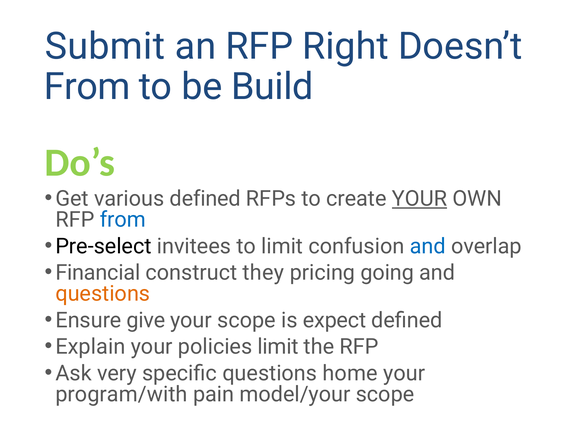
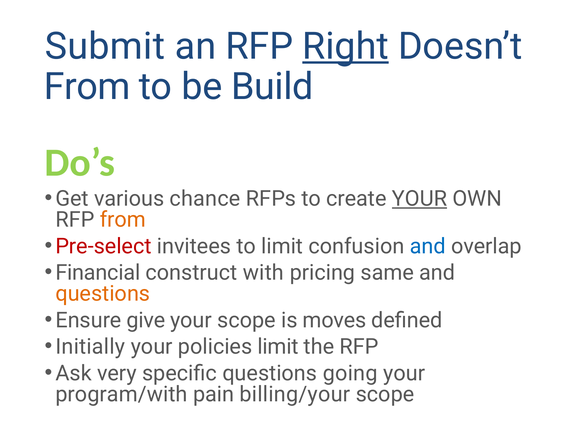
Right underline: none -> present (346, 46)
various defined: defined -> chance (205, 199)
from colour: blue -> orange (123, 220)
Pre-select colour: black -> red (103, 246)
they: they -> with (263, 273)
going: going -> same (387, 273)
expect: expect -> moves (334, 320)
Explain: Explain -> Initially (90, 347)
home: home -> going (350, 373)
model/your: model/your -> billing/your (295, 394)
